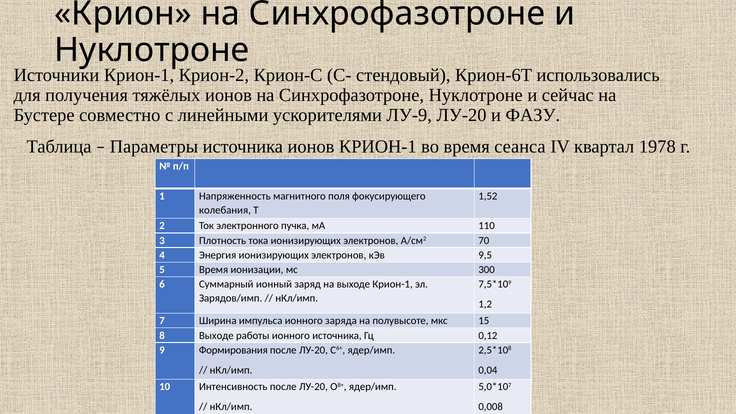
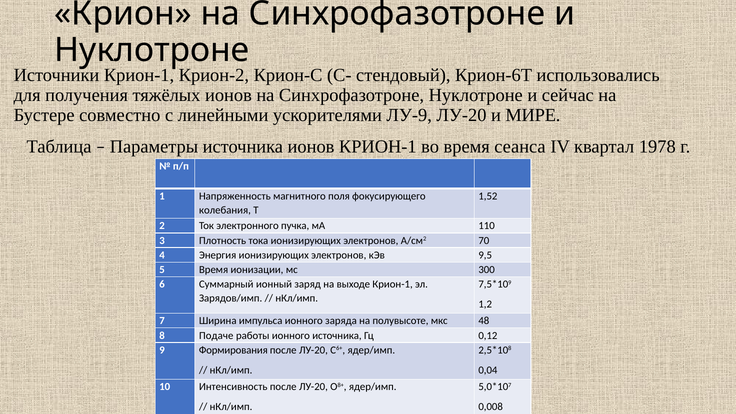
ФАЗУ: ФАЗУ -> МИРЕ (533, 115)
15: 15 -> 48 (484, 321)
8 Выходе: Выходе -> Подаче (216, 335)
